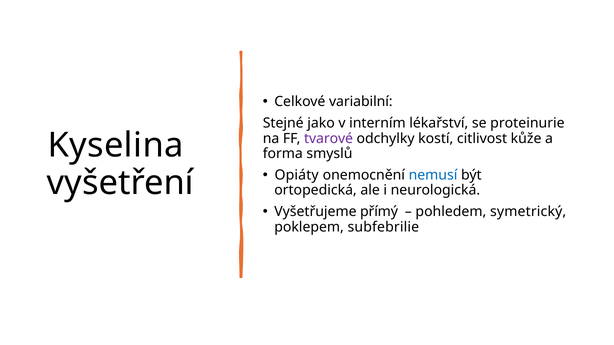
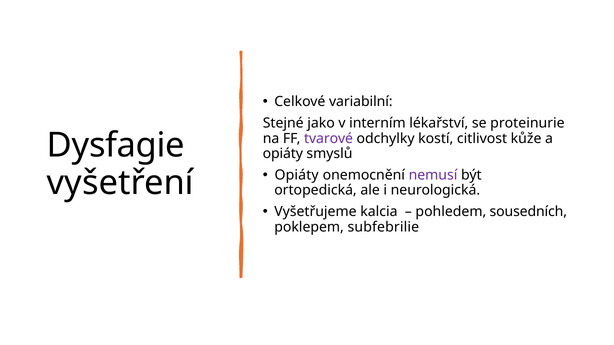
Kyselina: Kyselina -> Dysfagie (116, 146)
forma: forma -> opiáty (283, 154)
nemusí colour: blue -> purple (433, 175)
přímý: přímý -> kalcia (379, 212)
symetrický: symetrický -> sousedních (528, 212)
